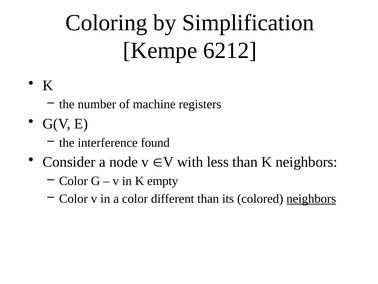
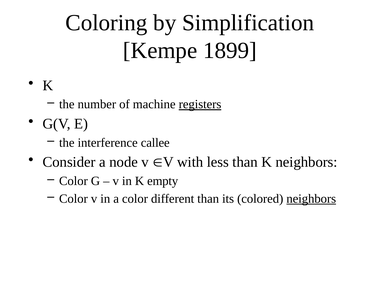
6212: 6212 -> 1899 (230, 50)
registers underline: none -> present (200, 104)
found: found -> callee (155, 142)
